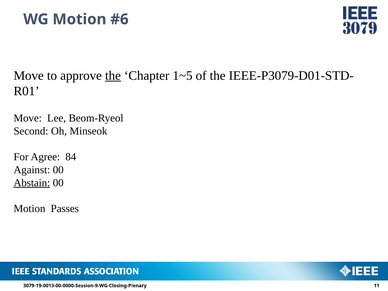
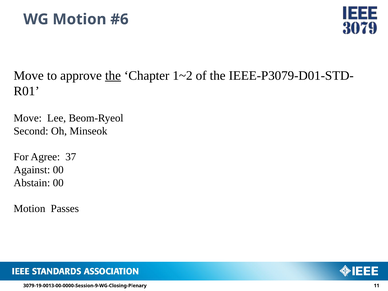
1~5: 1~5 -> 1~2 (183, 75)
84: 84 -> 37 (71, 157)
Abstain underline: present -> none (32, 183)
